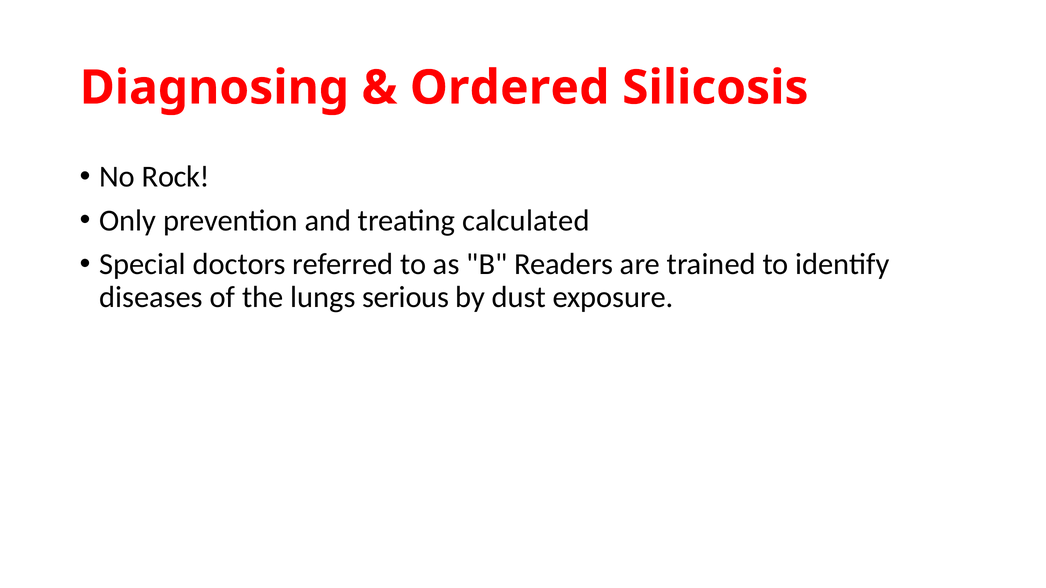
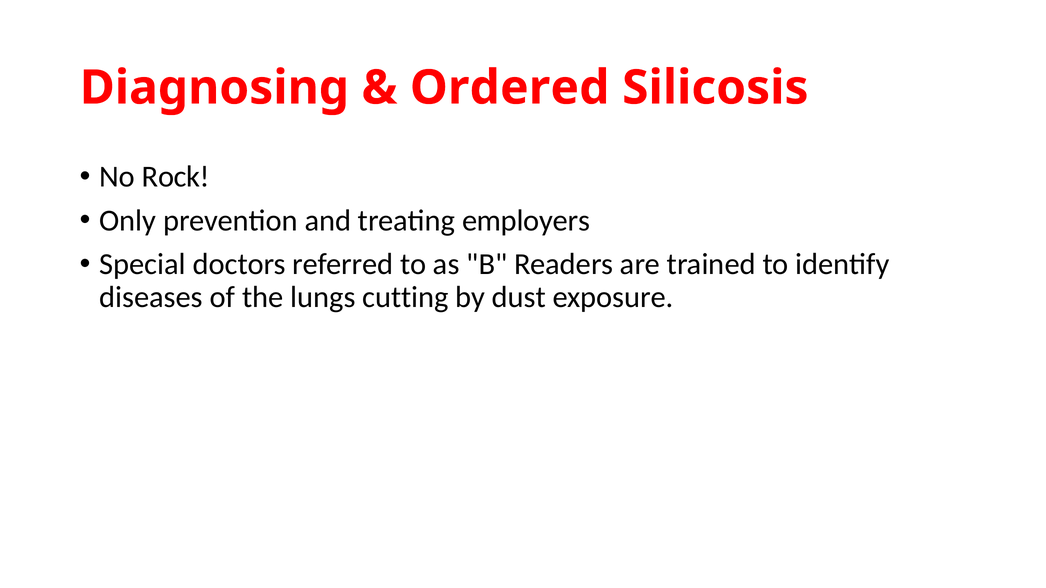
calculated: calculated -> employers (526, 221)
serious: serious -> cutting (405, 298)
